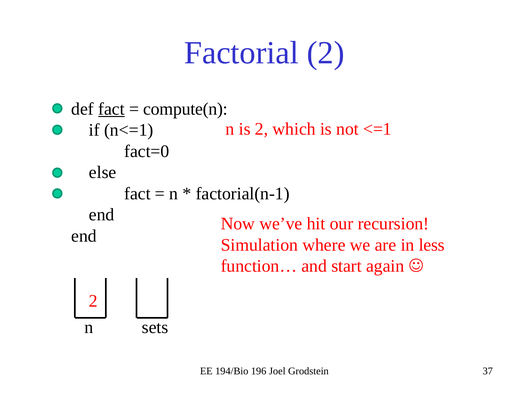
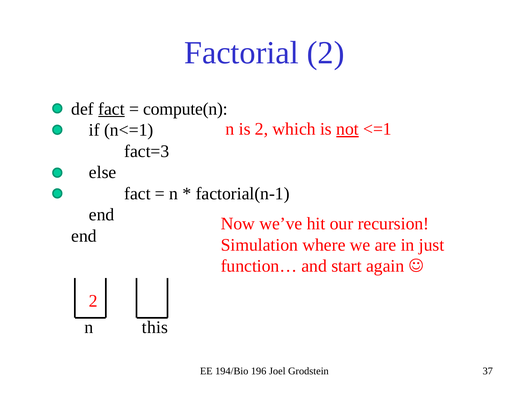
not underline: none -> present (347, 129)
fact=0: fact=0 -> fact=3 (147, 151)
less: less -> just (432, 245)
sets: sets -> this (155, 327)
